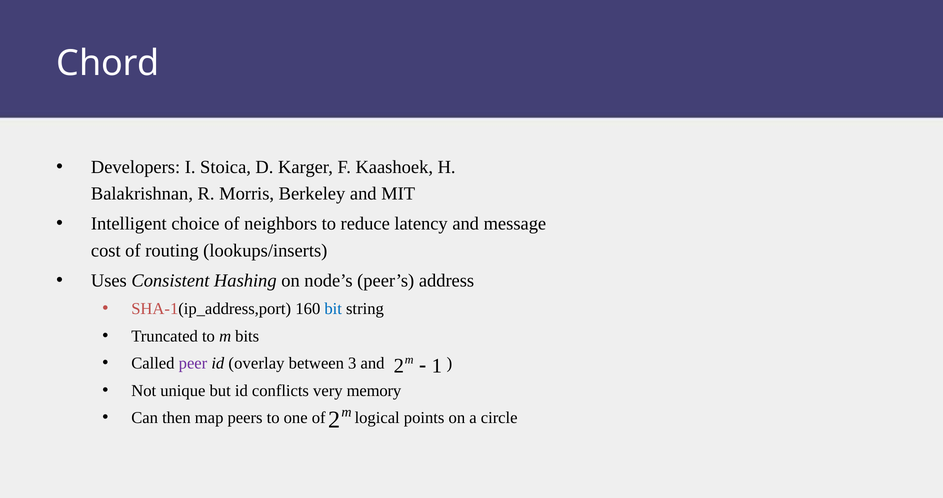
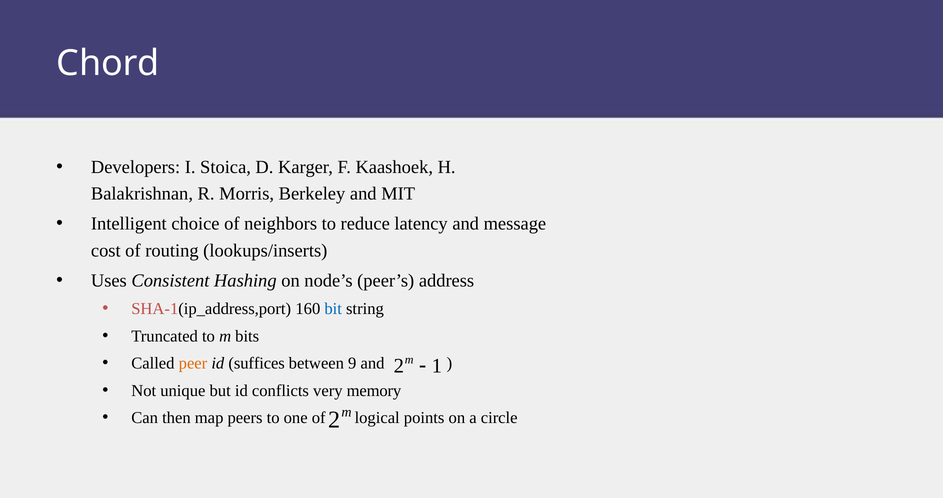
peer colour: purple -> orange (193, 363)
overlay: overlay -> suffices (257, 363)
3: 3 -> 9 (352, 363)
